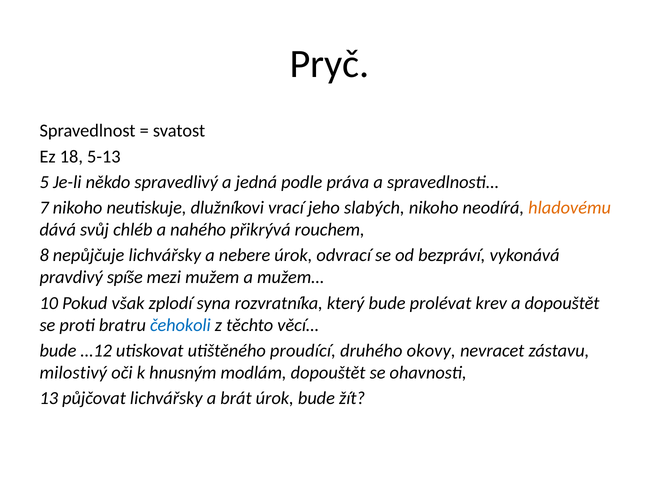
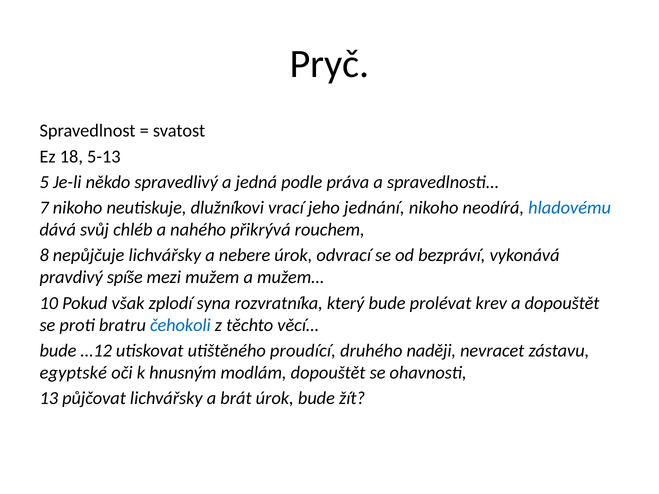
slabých: slabých -> jednání (374, 208)
hladovému colour: orange -> blue (570, 208)
okovy: okovy -> naději (431, 351)
milostivý: milostivý -> egyptské (73, 373)
